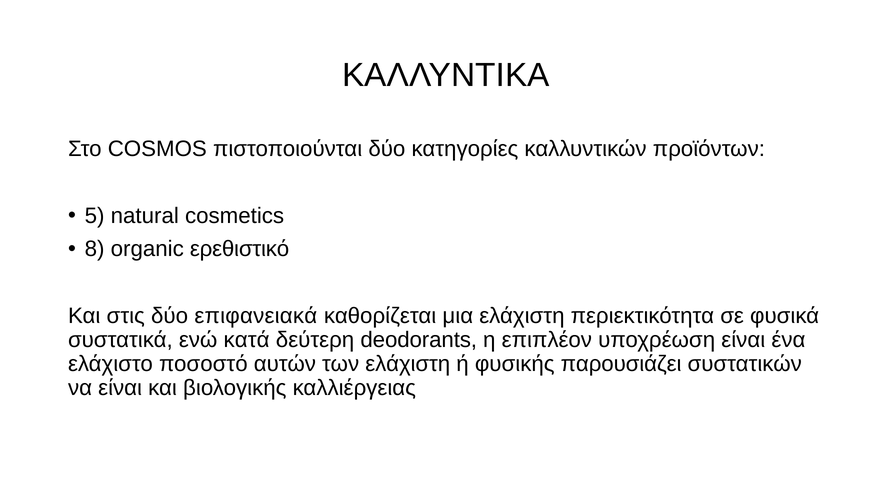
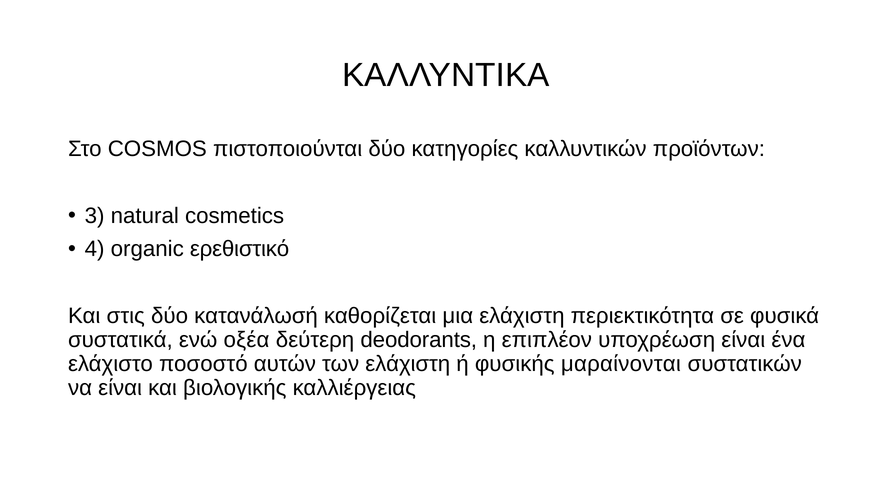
5: 5 -> 3 (95, 216)
8: 8 -> 4 (95, 249)
επιφανειακά: επιφανειακά -> κατανάλωσή (256, 316)
κατά: κατά -> οξέα (247, 340)
παρουσιάζει: παρουσιάζει -> μαραίνονται (621, 364)
